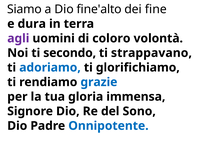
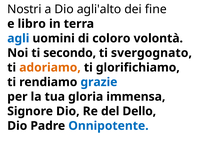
Siamo: Siamo -> Nostri (24, 9)
fine'alto: fine'alto -> agli'alto (99, 9)
dura: dura -> libro (32, 24)
agli colour: purple -> blue (18, 38)
strappavano: strappavano -> svergognato (151, 53)
adoriamo colour: blue -> orange (50, 67)
Sono: Sono -> Dello (139, 111)
